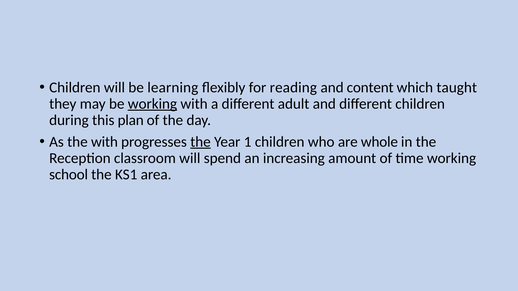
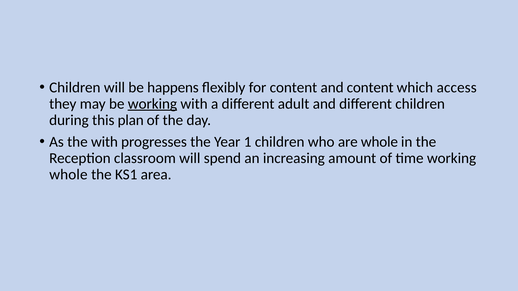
learning: learning -> happens (173, 88)
for reading: reading -> content (293, 88)
taught: taught -> access (457, 88)
the underline: present -> none (201, 142)
school: school -> whole (68, 175)
